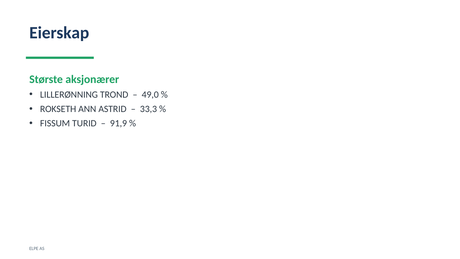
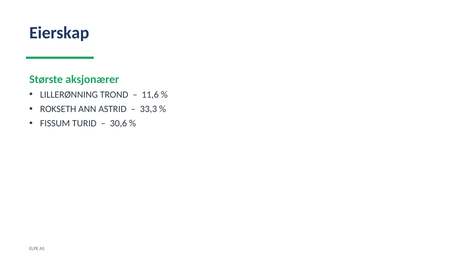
49,0: 49,0 -> 11,6 (150, 95)
91,9: 91,9 -> 30,6 (118, 123)
